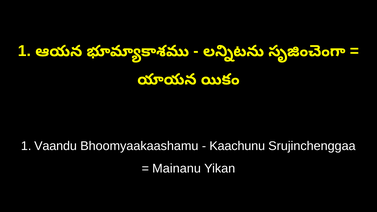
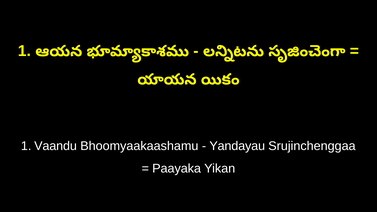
Kaachunu: Kaachunu -> Yandayau (237, 146)
Mainanu: Mainanu -> Paayaka (177, 169)
